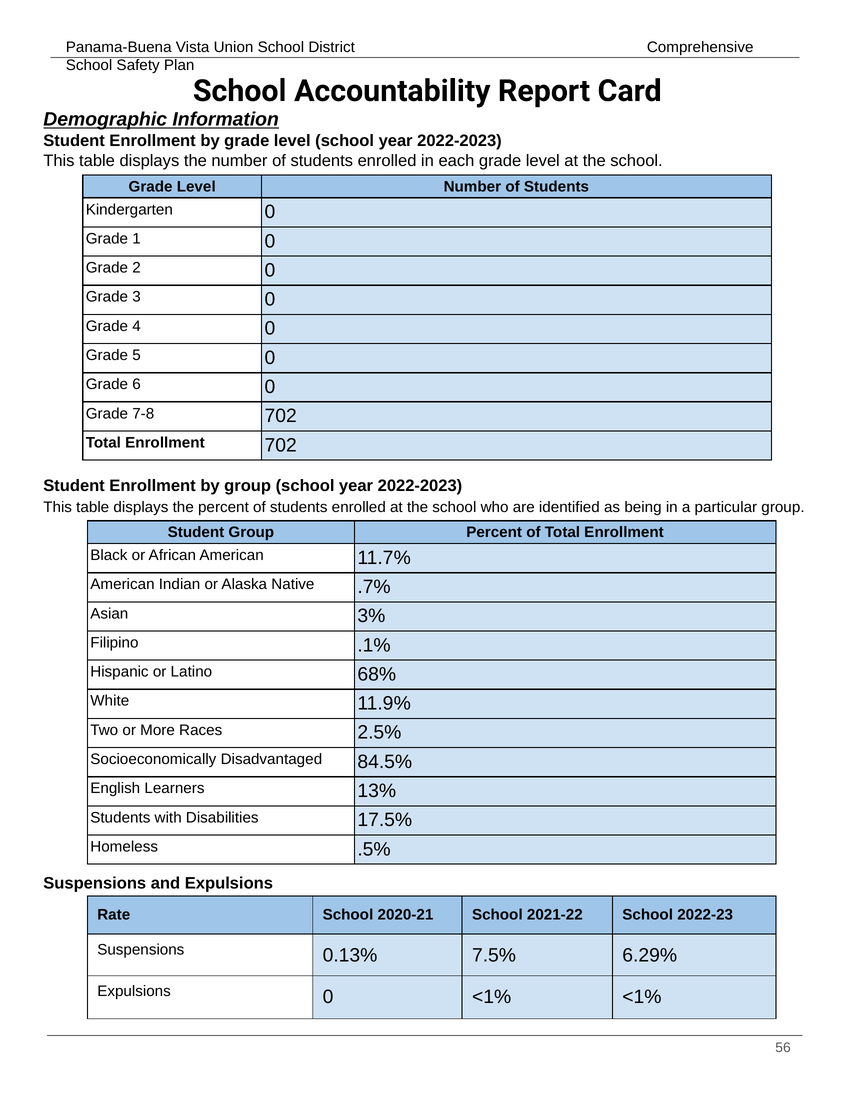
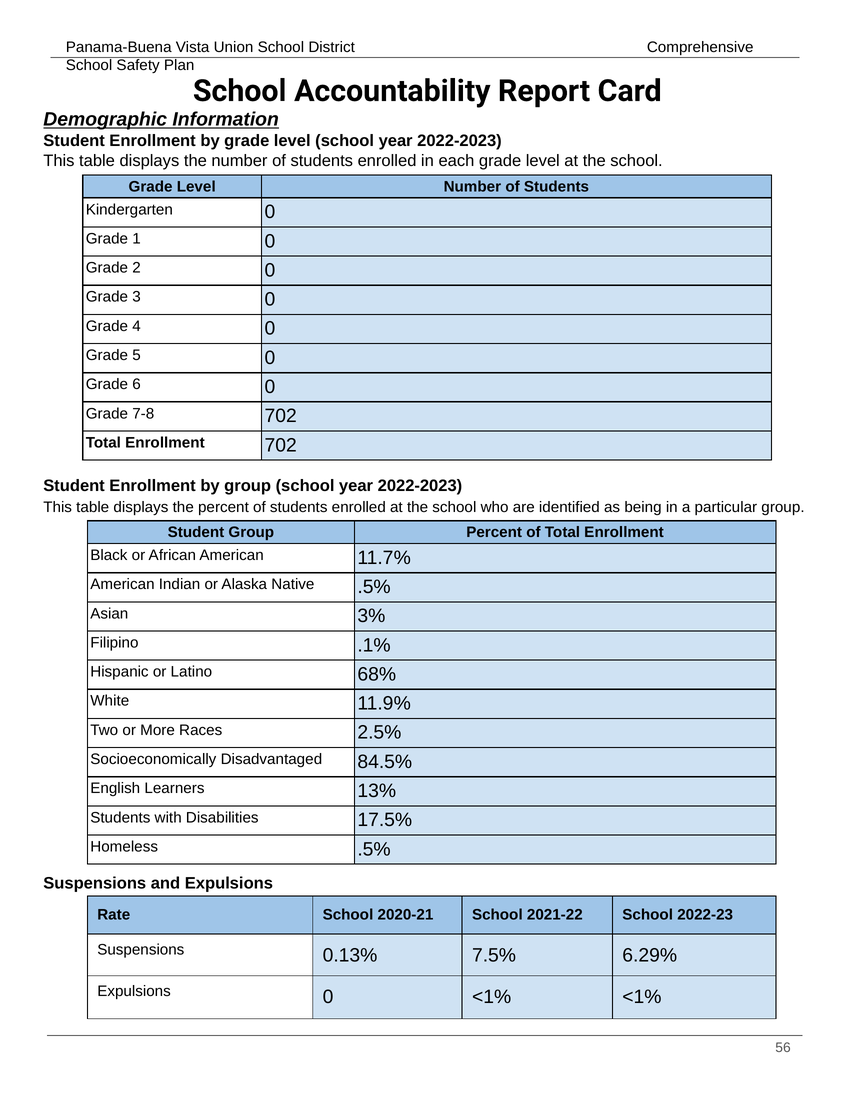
Native .7%: .7% -> .5% (374, 587)
